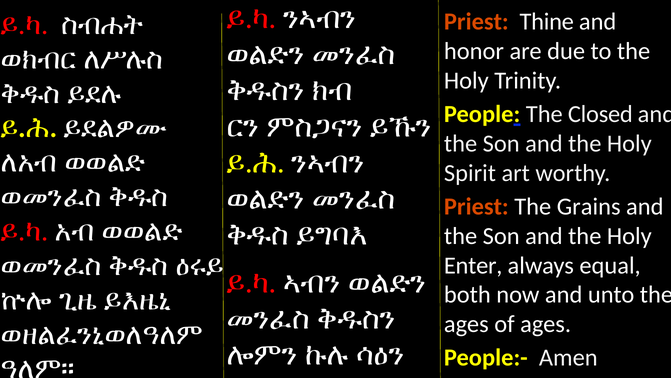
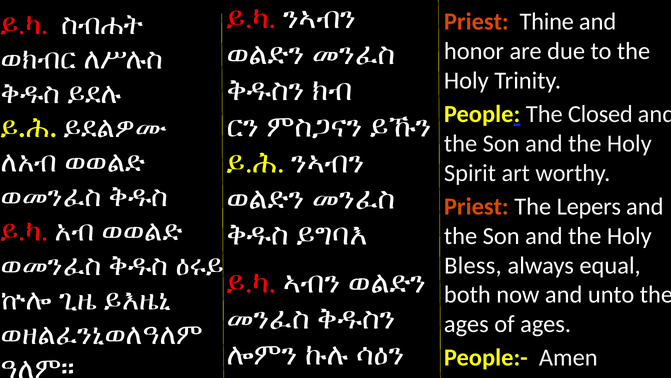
Grains: Grains -> Lepers (589, 206)
Enter: Enter -> Bless (473, 265)
